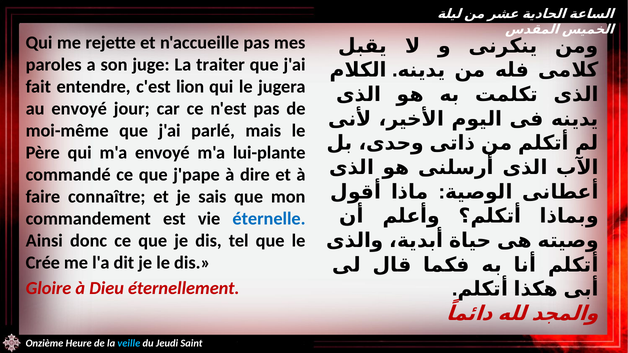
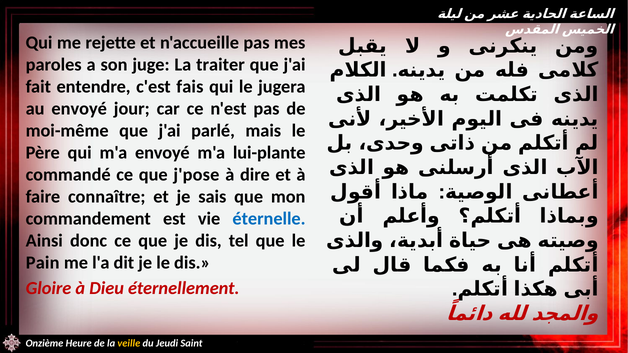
lion: lion -> fais (190, 87)
j'pape: j'pape -> j'pose (196, 175)
Crée: Crée -> Pain (43, 263)
veille colour: light blue -> yellow (129, 344)
